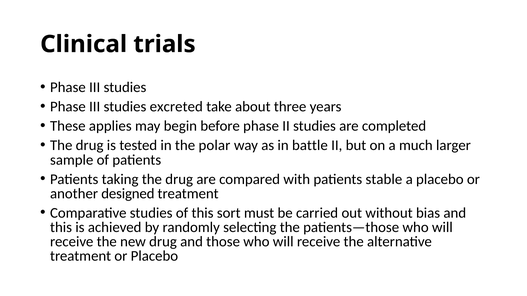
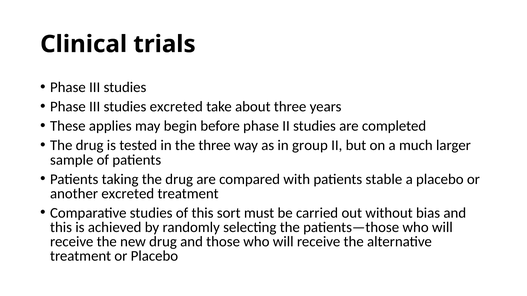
the polar: polar -> three (215, 146)
battle: battle -> group (310, 146)
another designed: designed -> excreted (128, 194)
